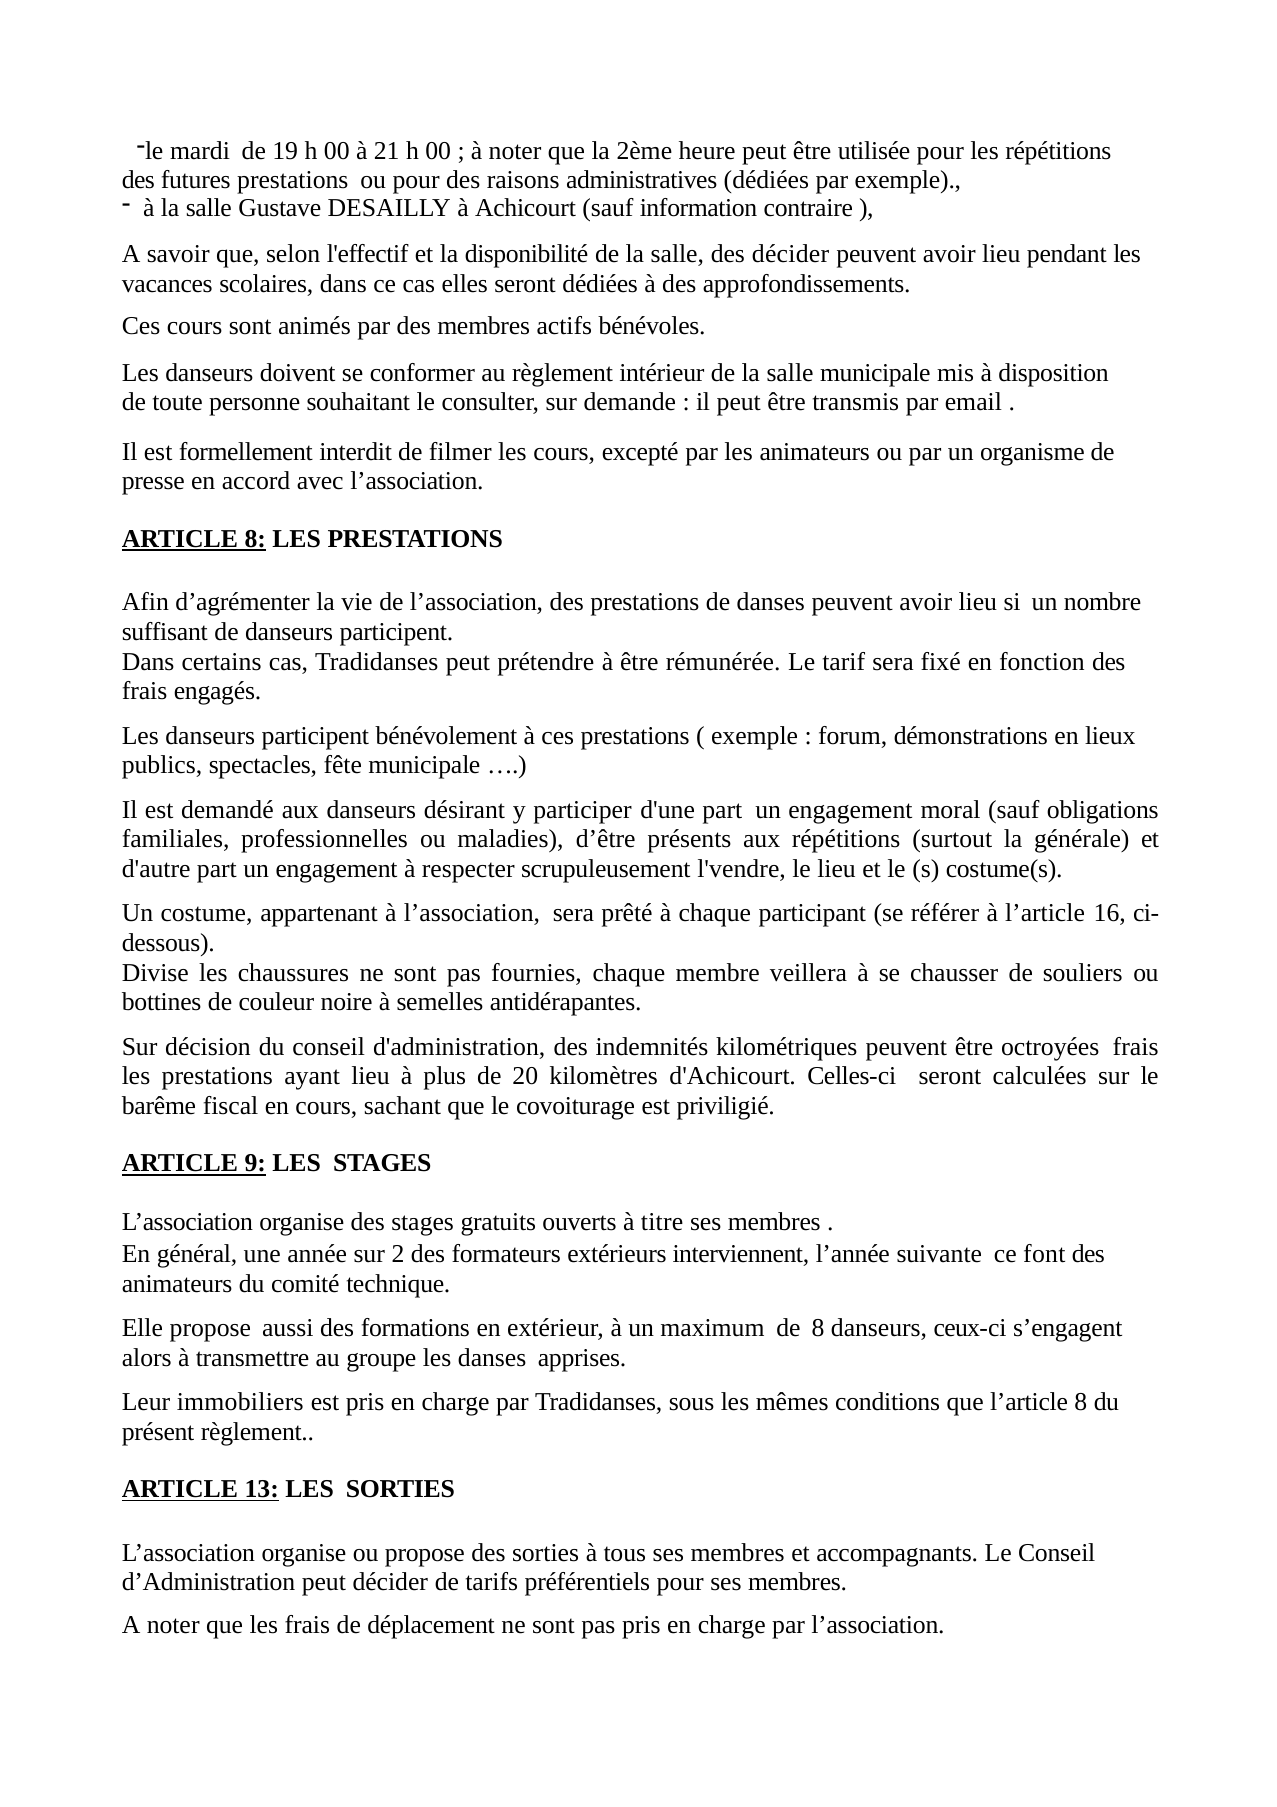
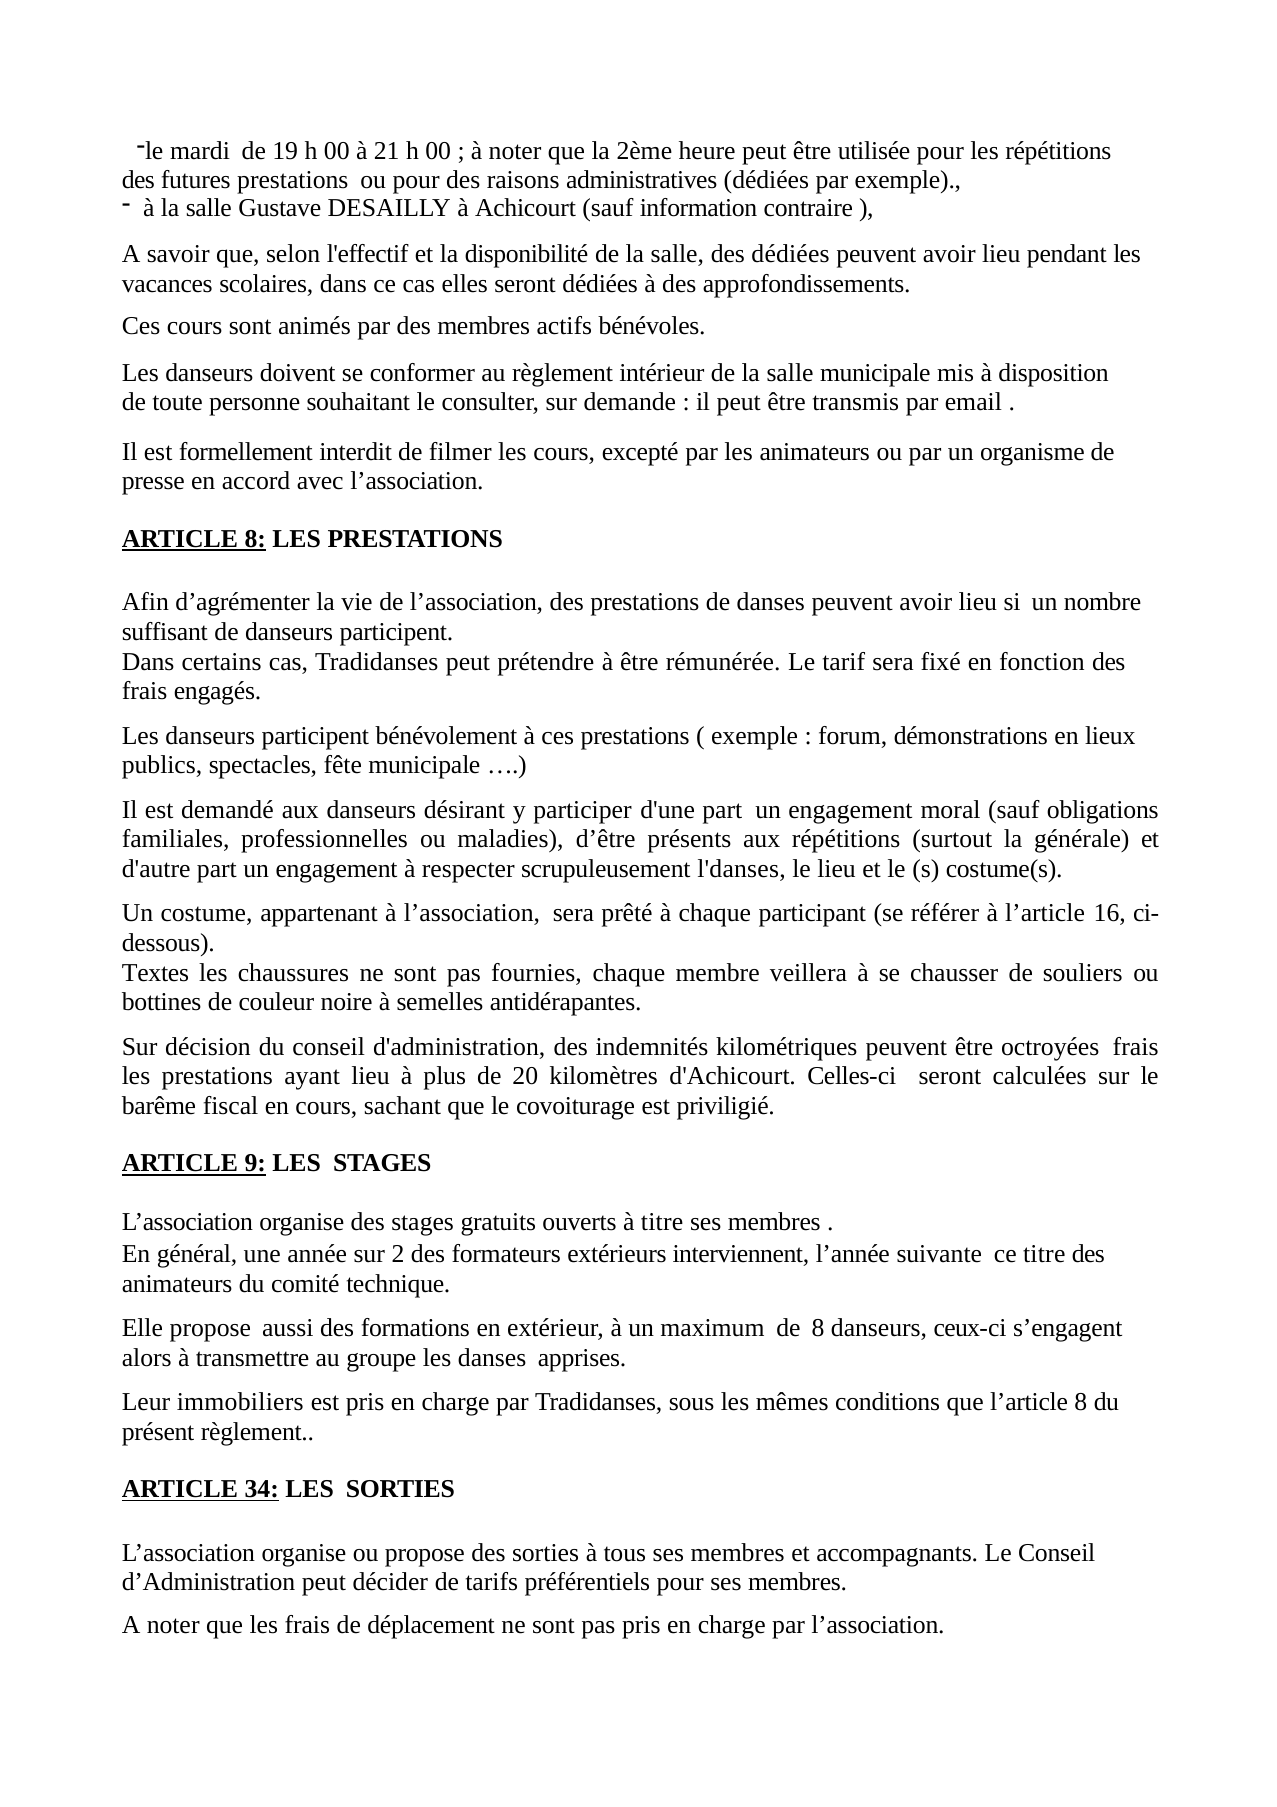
des décider: décider -> dédiées (791, 254)
l'vendre: l'vendre -> l'danses (742, 869)
Divise: Divise -> Textes (155, 973)
ce font: font -> titre (1044, 1254)
13: 13 -> 34 (262, 1489)
